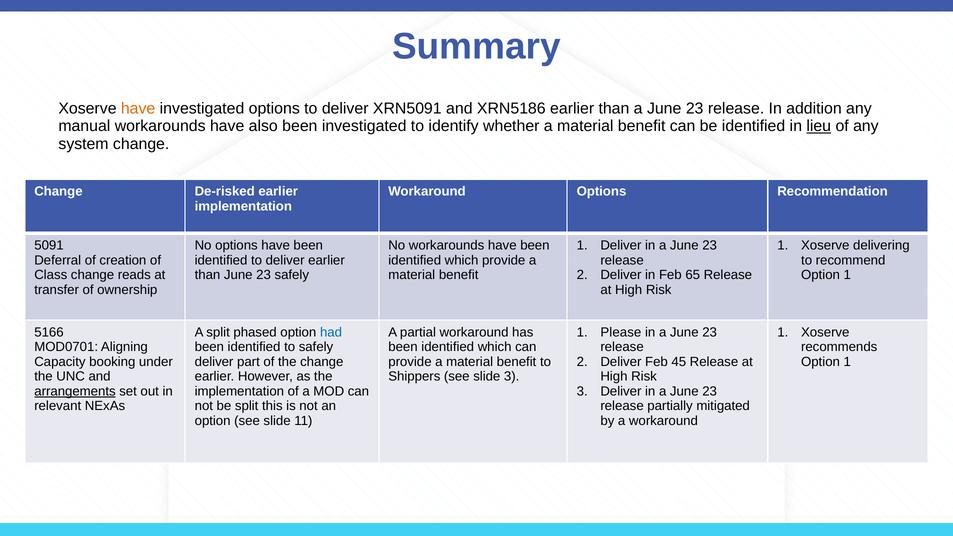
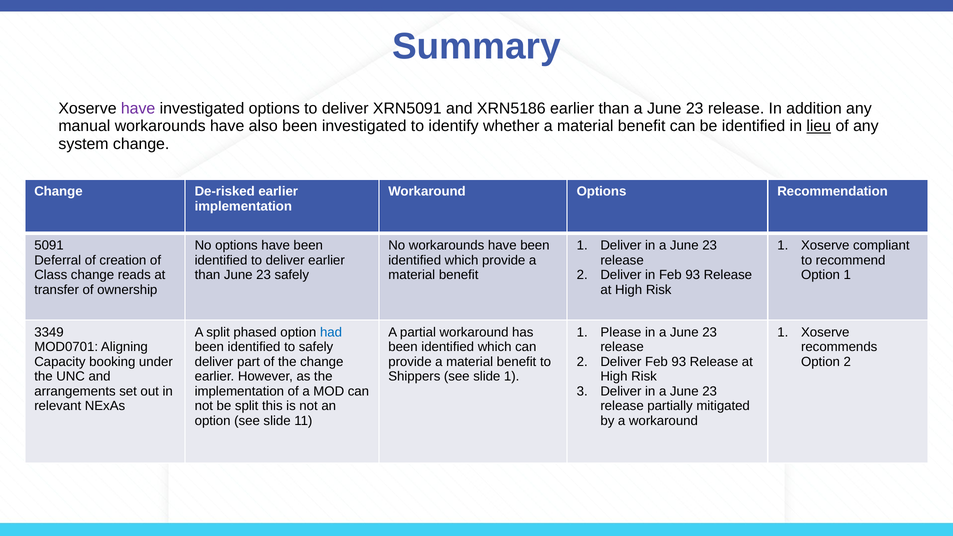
have colour: orange -> purple (138, 108)
delivering: delivering -> compliant (881, 246)
in Feb 65: 65 -> 93 (693, 275)
5166: 5166 -> 3349 (49, 332)
Deliver Feb 45: 45 -> 93 (679, 362)
1: 1 -> 2 (847, 362)
slide 3: 3 -> 1 (512, 377)
arrangements underline: present -> none (75, 391)
